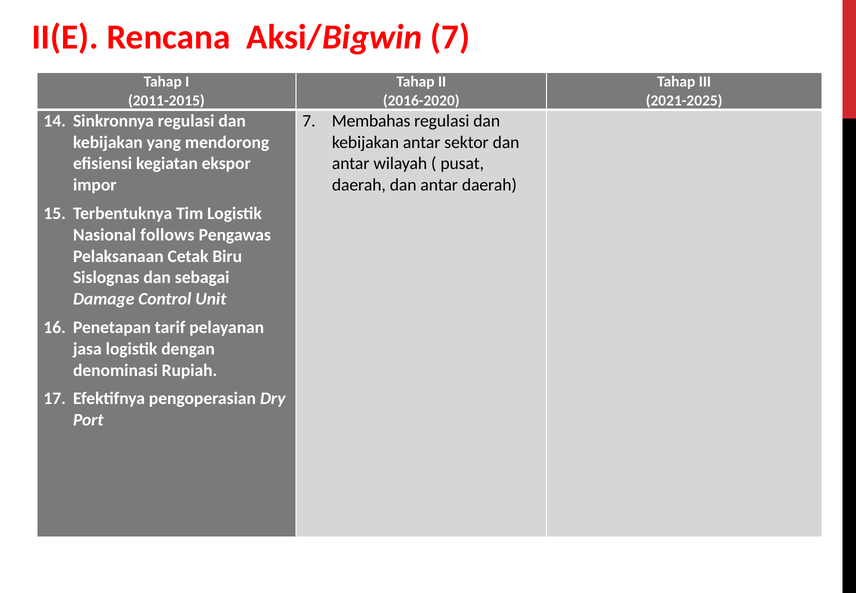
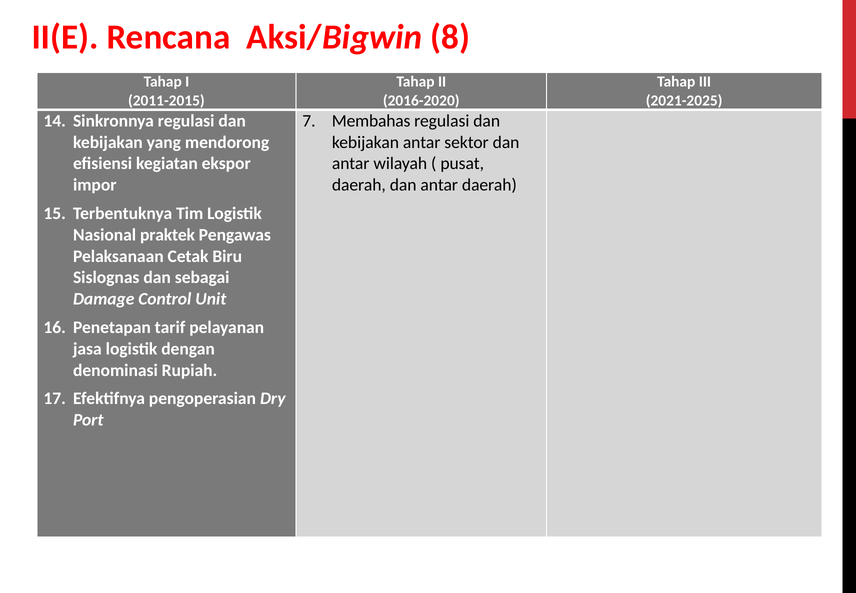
Aksi/Bigwin 7: 7 -> 8 (450, 37)
follows: follows -> praktek (168, 235)
